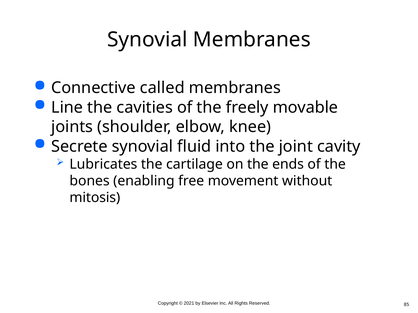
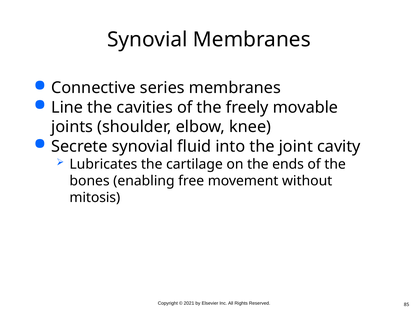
called: called -> series (162, 88)
